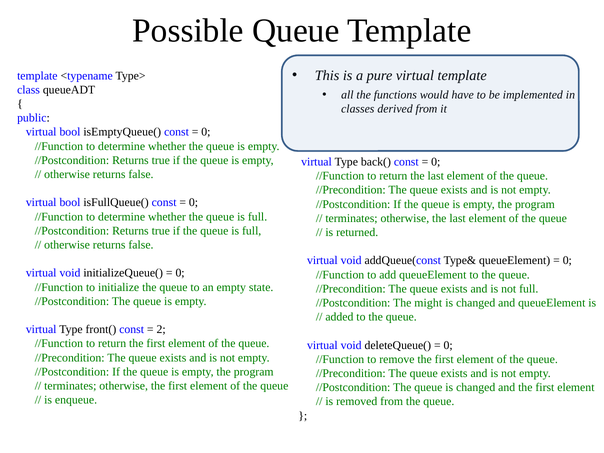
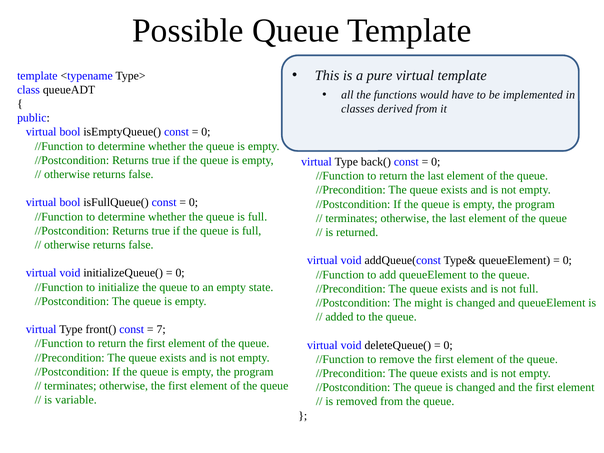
2: 2 -> 7 (161, 329)
enqueue: enqueue -> variable (76, 400)
